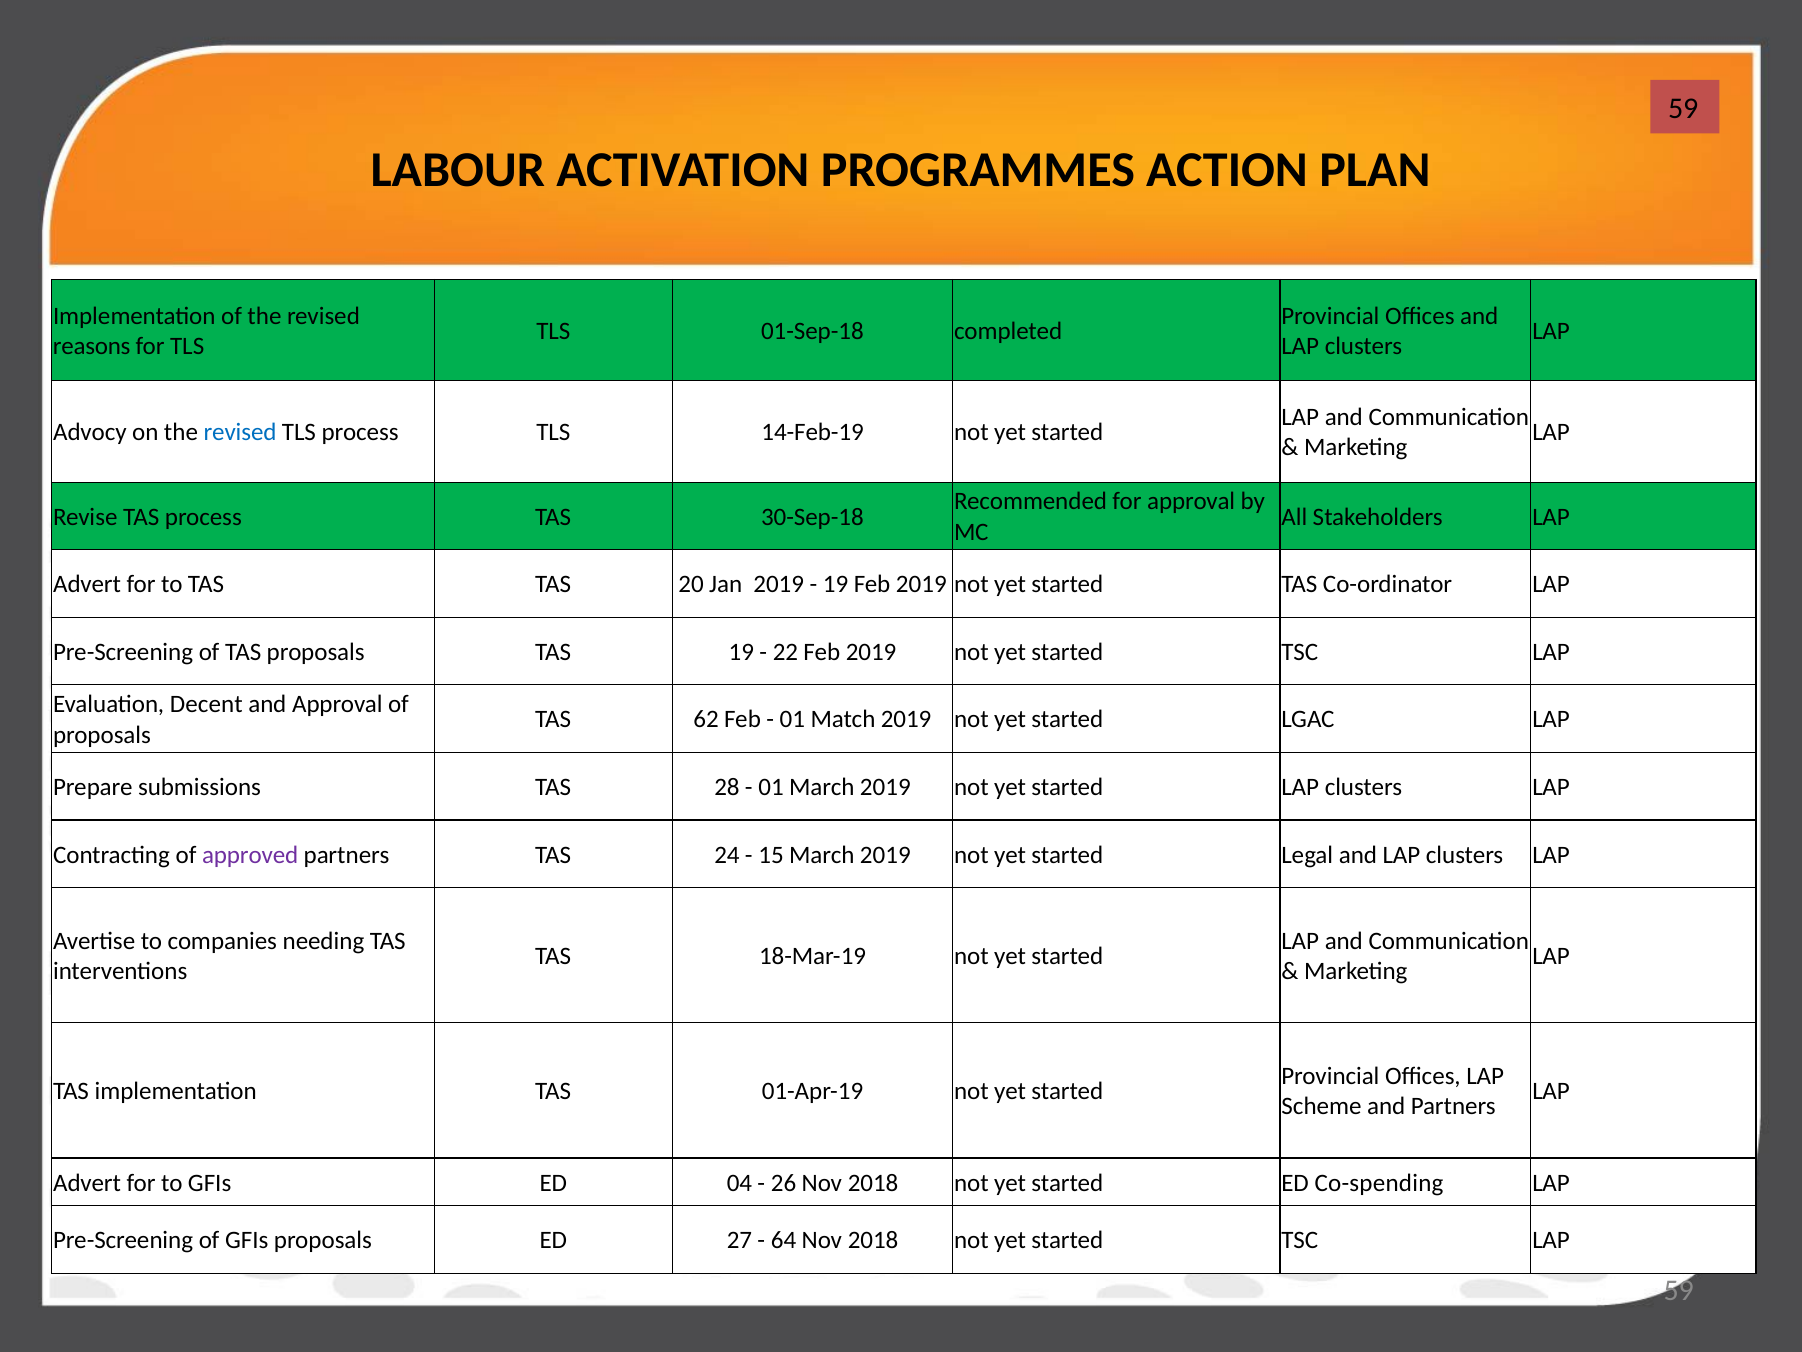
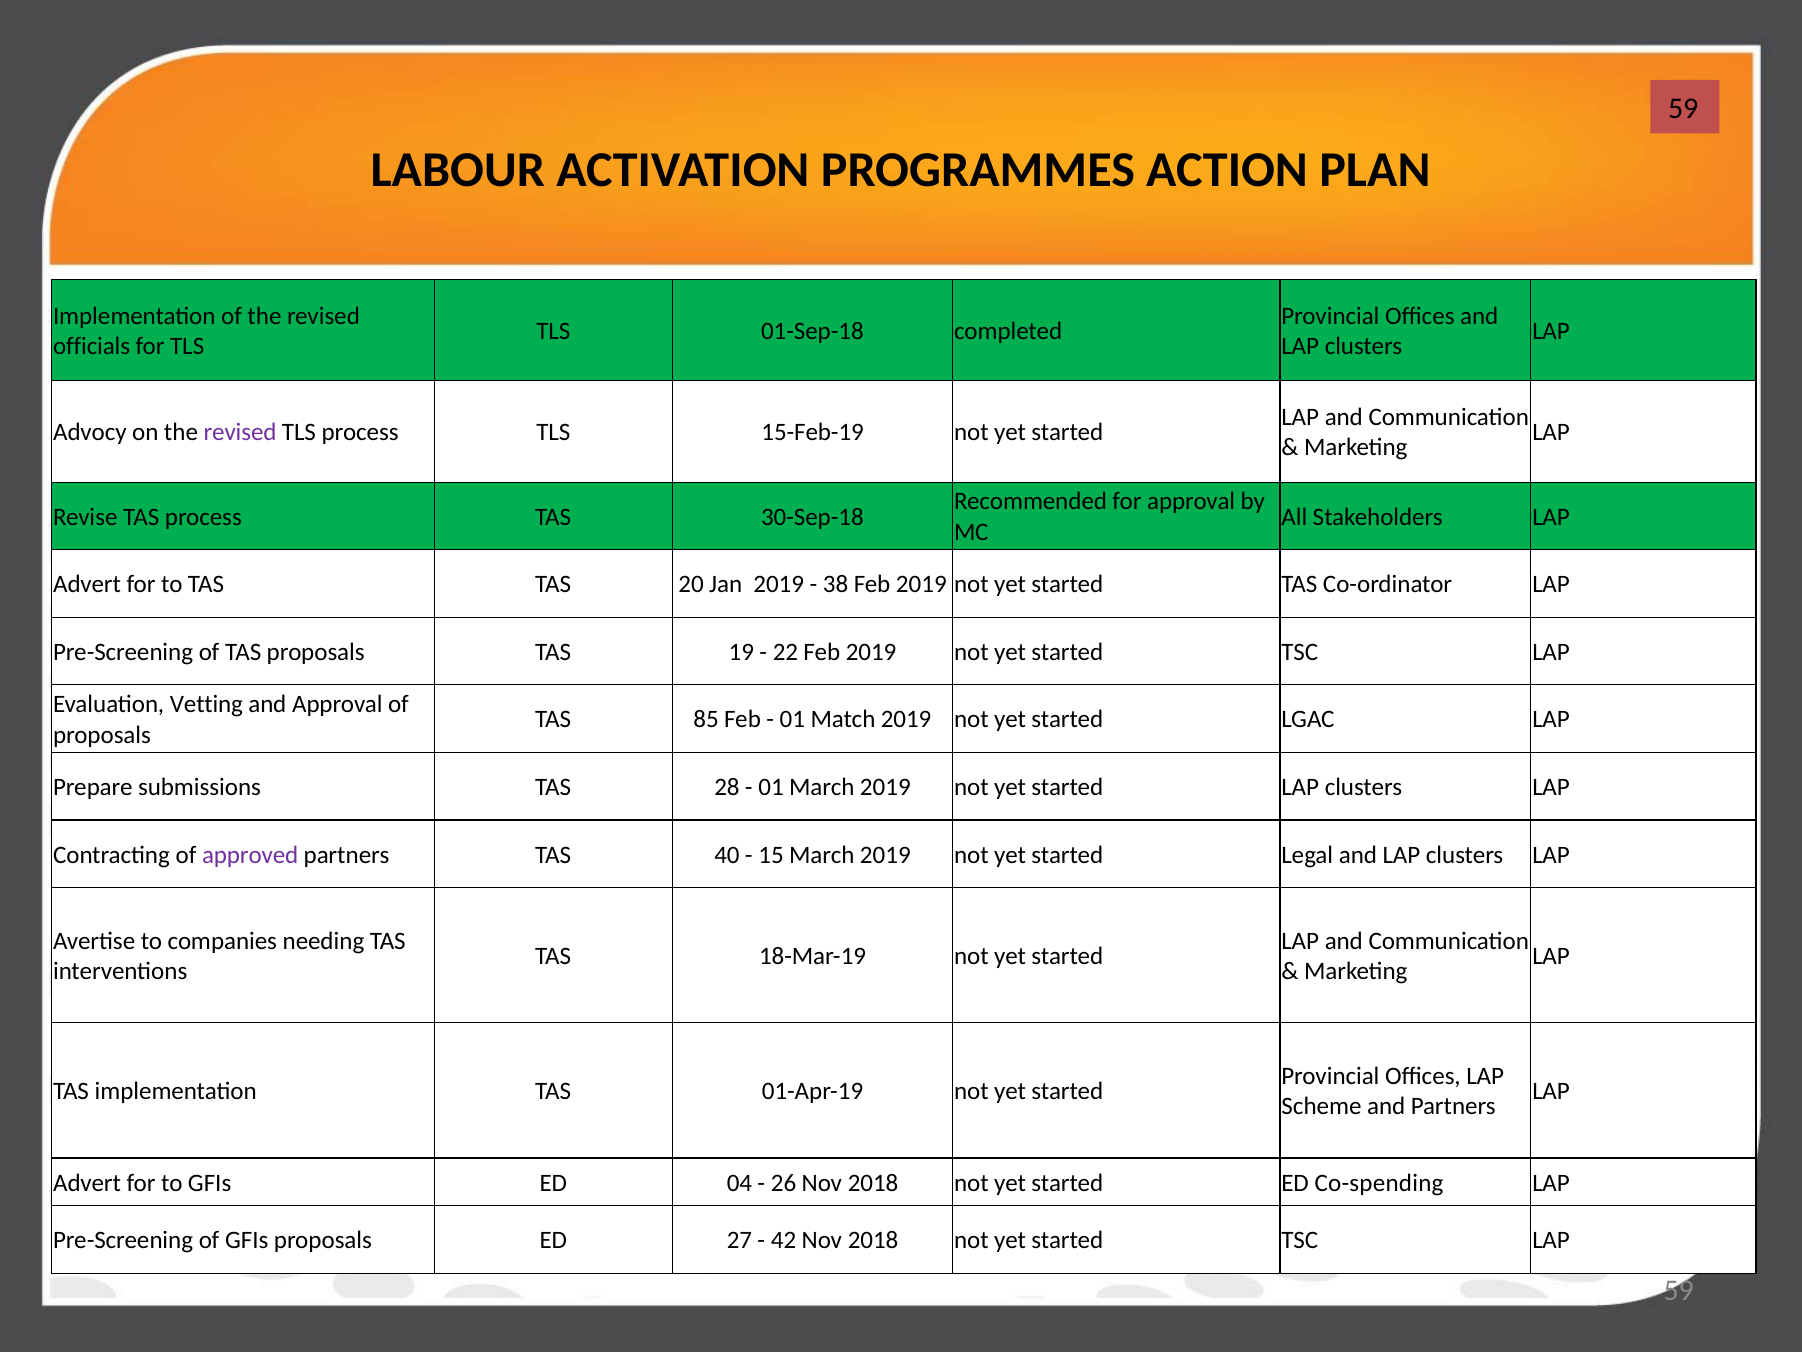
reasons: reasons -> officials (92, 346)
revised colour: blue -> purple (240, 432)
14-Feb-19: 14-Feb-19 -> 15-Feb-19 (813, 432)
19: 19 -> 38 (836, 584)
Decent: Decent -> Vetting (206, 704)
62: 62 -> 85 (706, 719)
24: 24 -> 40 (727, 854)
64: 64 -> 42 (784, 1240)
